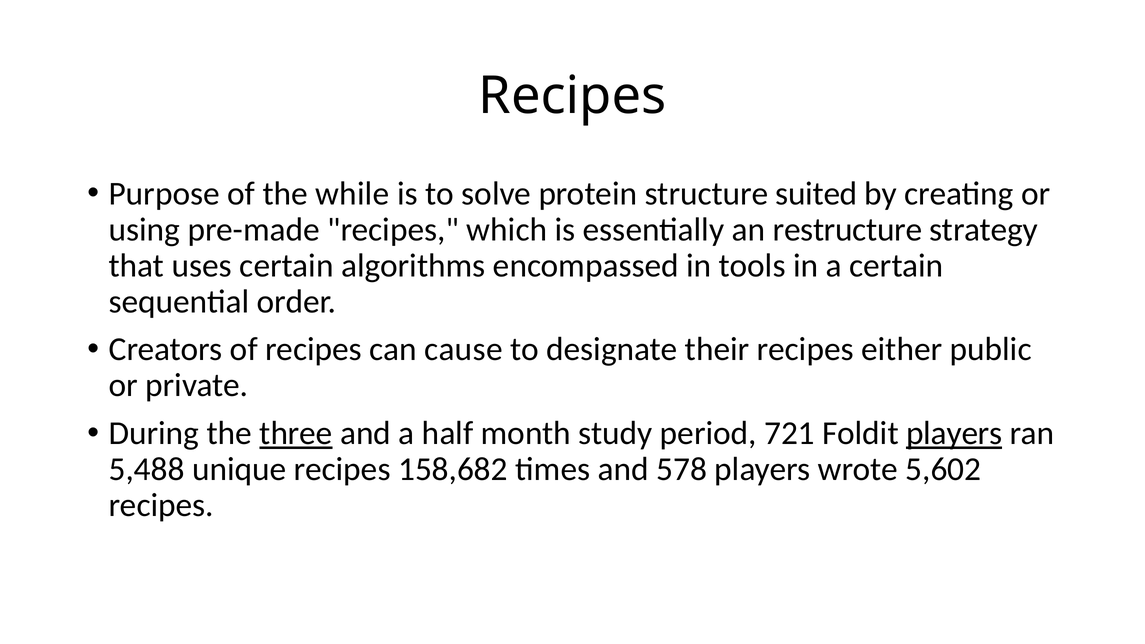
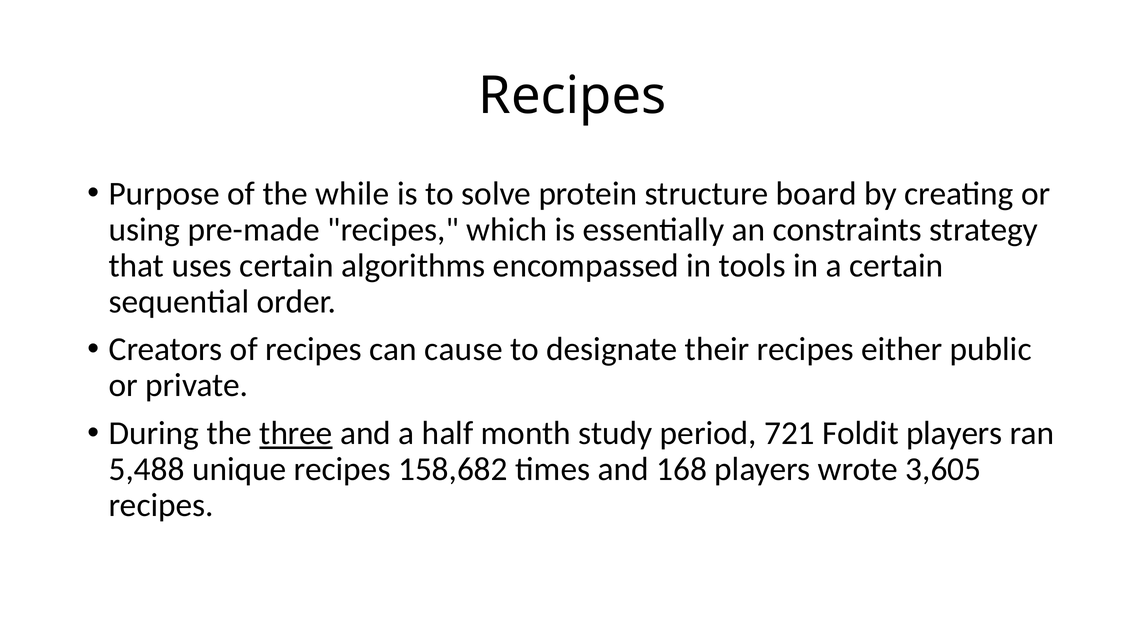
suited: suited -> board (816, 194)
restructure: restructure -> constraints (847, 230)
players underline: present -> none (954, 433)
578: 578 -> 168 (682, 469)
5,602: 5,602 -> 3,605 (943, 469)
